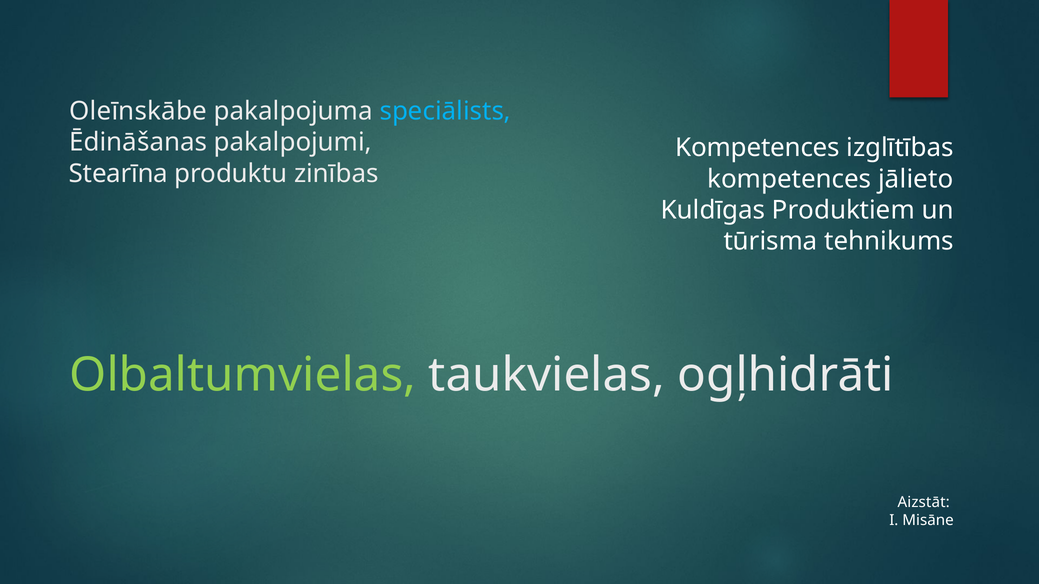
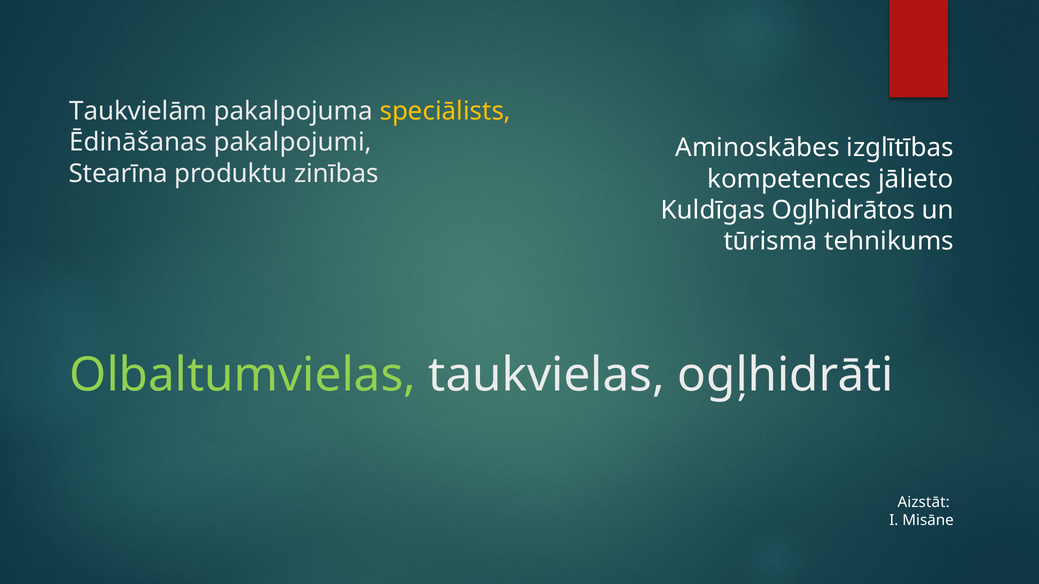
Oleīnskābe: Oleīnskābe -> Taukvielām (138, 111)
speciālists colour: light blue -> yellow (445, 111)
Kompetences: Kompetences -> Aminoskābes (757, 148)
Produktiem: Produktiem -> Ogļhidrātos (843, 210)
